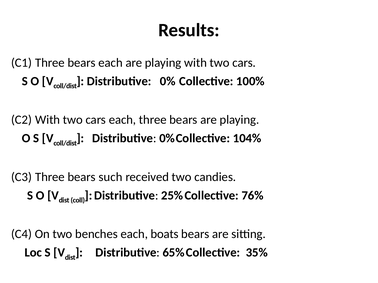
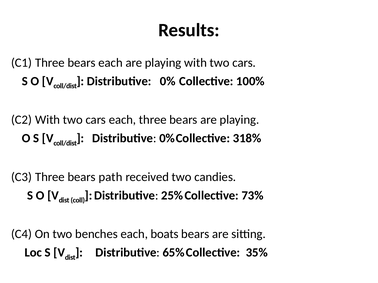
104%: 104% -> 318% (247, 138)
such: such -> path (110, 177)
76%: 76% -> 73% (253, 196)
